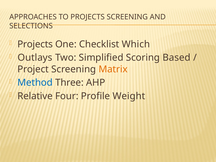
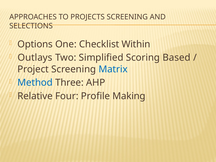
Projects: Projects -> Options (35, 44)
Which: Which -> Within (136, 44)
Matrix colour: orange -> blue (113, 69)
Weight: Weight -> Making (129, 96)
